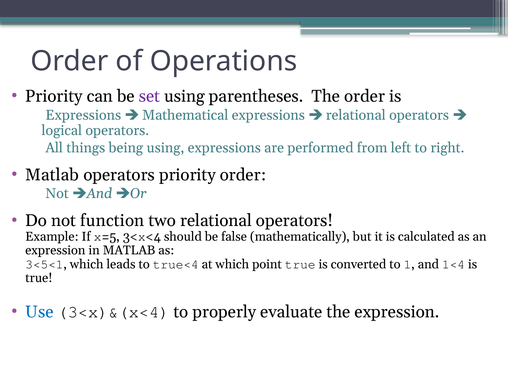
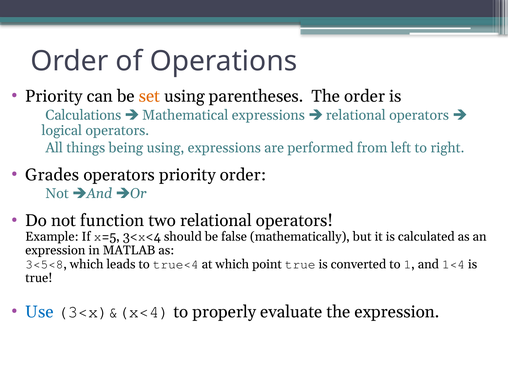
set colour: purple -> orange (149, 96)
Expressions: Expressions -> Calculations (83, 115)
Matlab: Matlab -> Grades (52, 175)
3<5<1: 3<5<1 -> 3<5<8 (44, 264)
